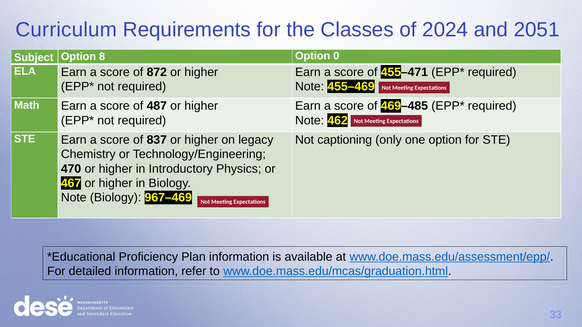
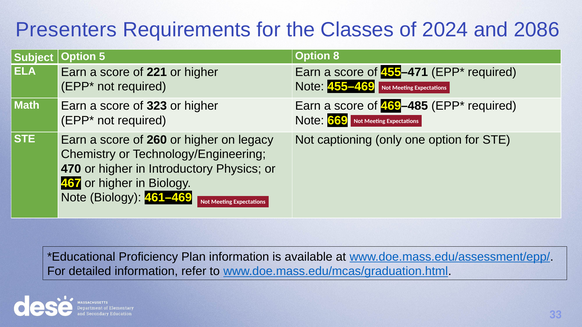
Curriculum: Curriculum -> Presenters (66, 30)
2051: 2051 -> 2086 (537, 30)
8: 8 -> 5 (102, 57)
0: 0 -> 8 (336, 56)
872: 872 -> 221 (157, 72)
487: 487 -> 323 (157, 106)
462: 462 -> 669 (338, 121)
837: 837 -> 260 (157, 140)
967–469: 967–469 -> 461–469 (168, 198)
